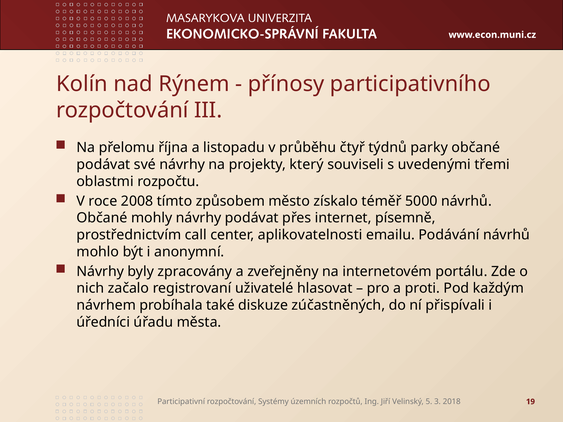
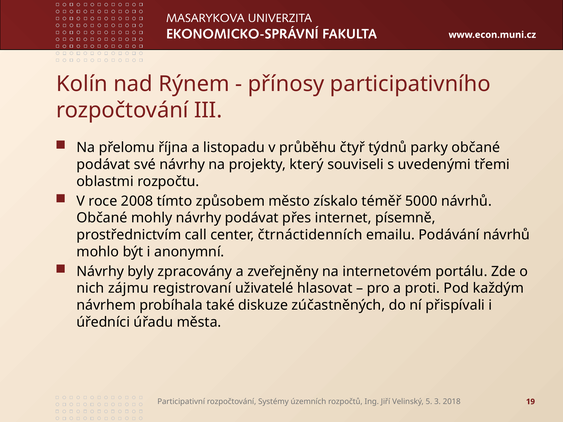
aplikovatelnosti: aplikovatelnosti -> čtrnáctidenních (310, 235)
začalo: začalo -> zájmu (128, 288)
